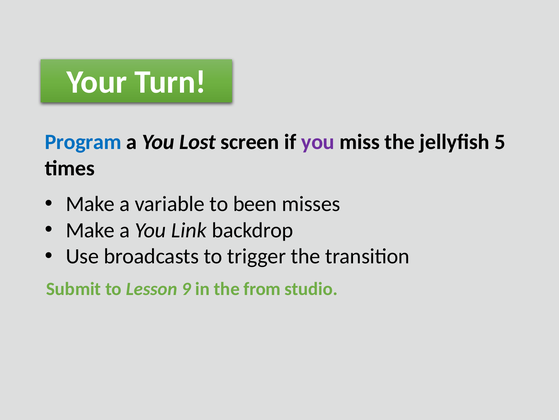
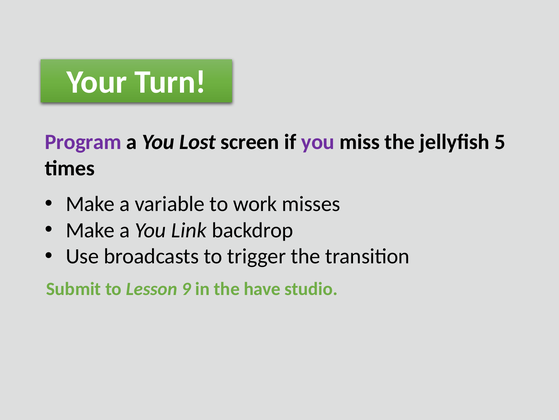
Program colour: blue -> purple (83, 142)
been: been -> work (255, 204)
from: from -> have (262, 288)
